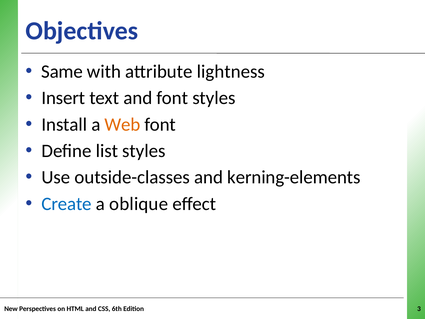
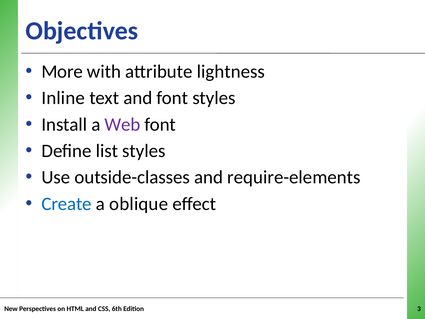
Same: Same -> More (62, 71)
Insert: Insert -> Inline (63, 98)
Web colour: orange -> purple (123, 124)
kerning-elements: kerning-elements -> require-elements (294, 177)
